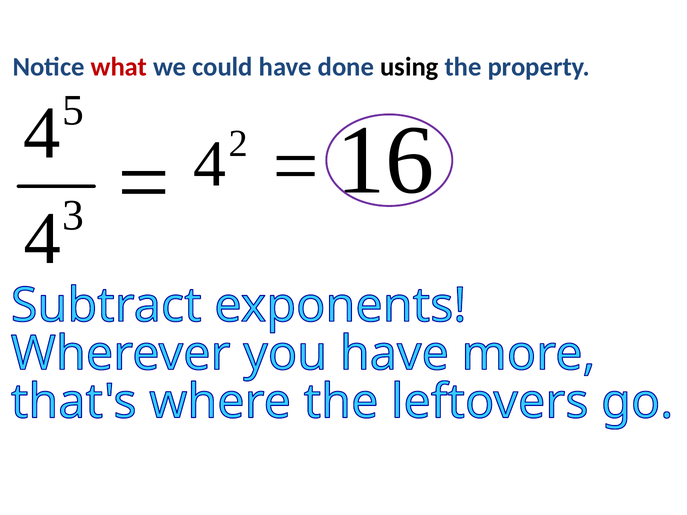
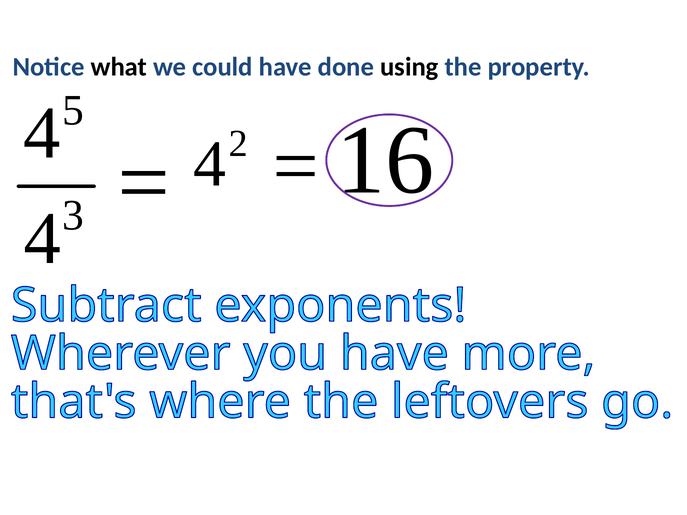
what colour: red -> black (119, 67)
